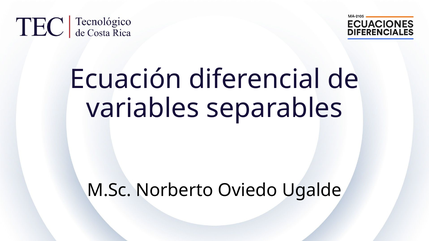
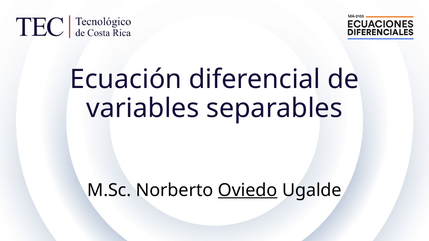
Oviedo underline: none -> present (248, 190)
